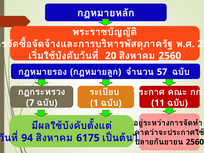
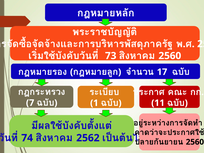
20: 20 -> 73 (111, 56)
2560 underline: present -> none (170, 56)
57: 57 -> 17 (162, 72)
94: 94 -> 74 (27, 138)
6175: 6175 -> 2562 (88, 138)
